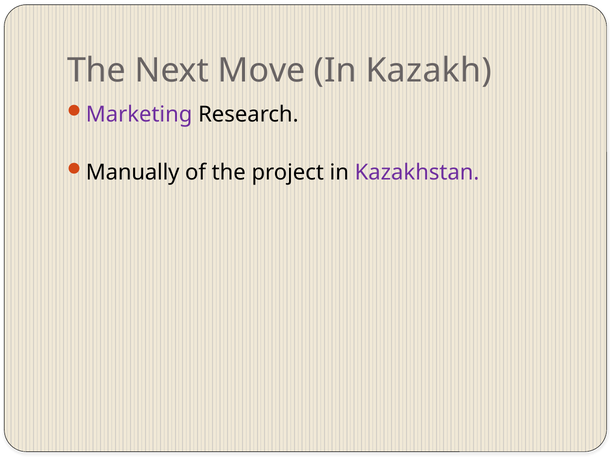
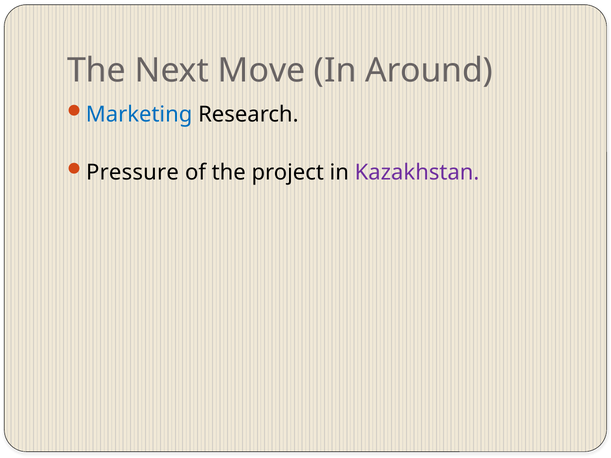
Kazakh: Kazakh -> Around (429, 71)
Marketing colour: purple -> blue (139, 115)
Manually: Manually -> Pressure (132, 172)
